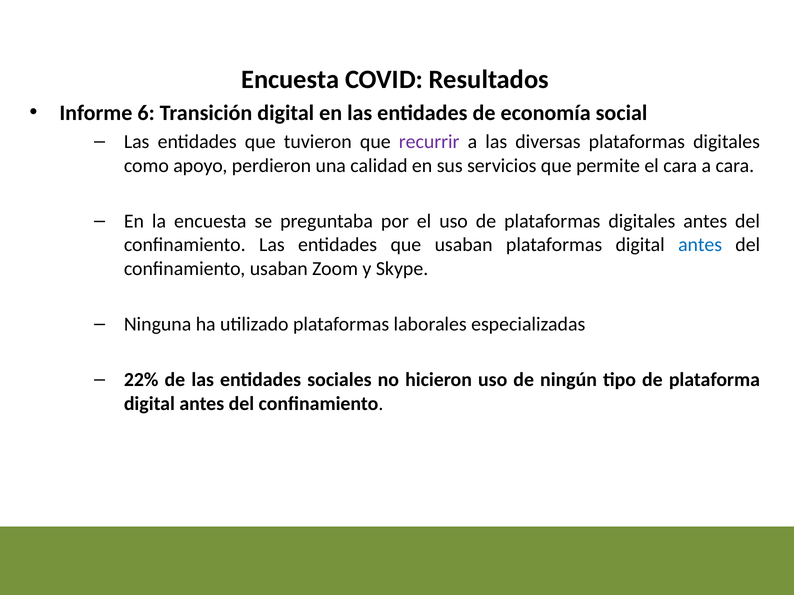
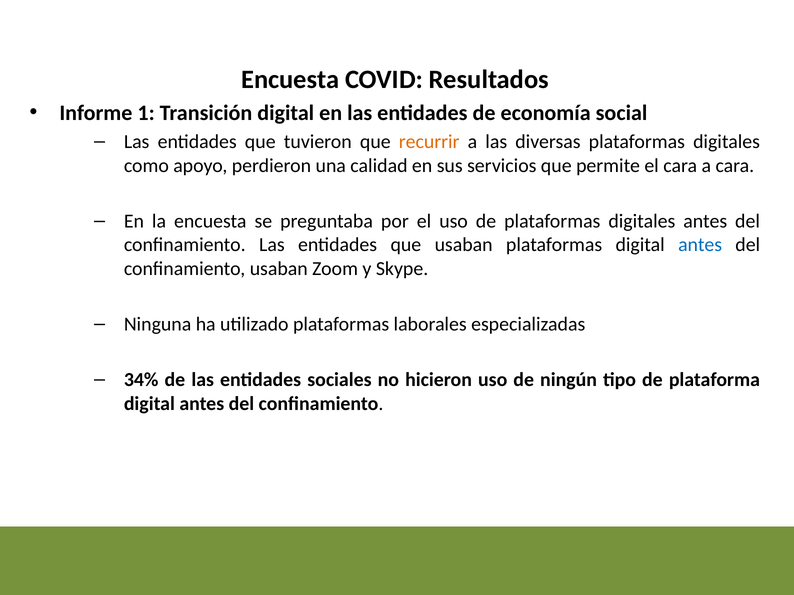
6: 6 -> 1 (146, 113)
recurrir colour: purple -> orange (429, 142)
22%: 22% -> 34% (141, 380)
